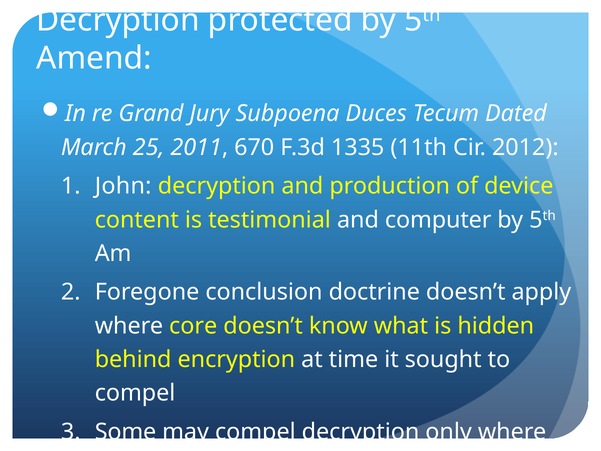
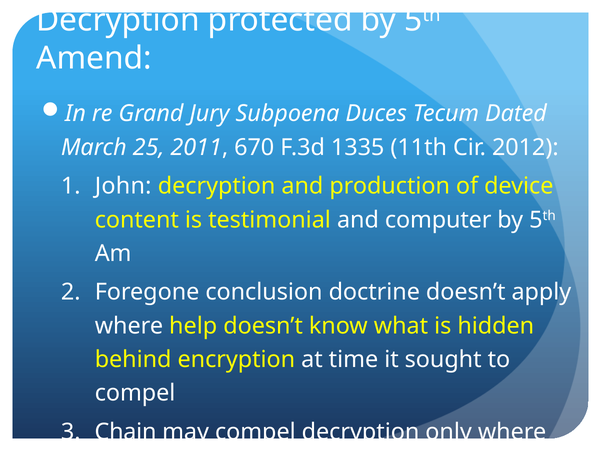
core: core -> help (193, 326)
Some: Some -> Chain (126, 432)
